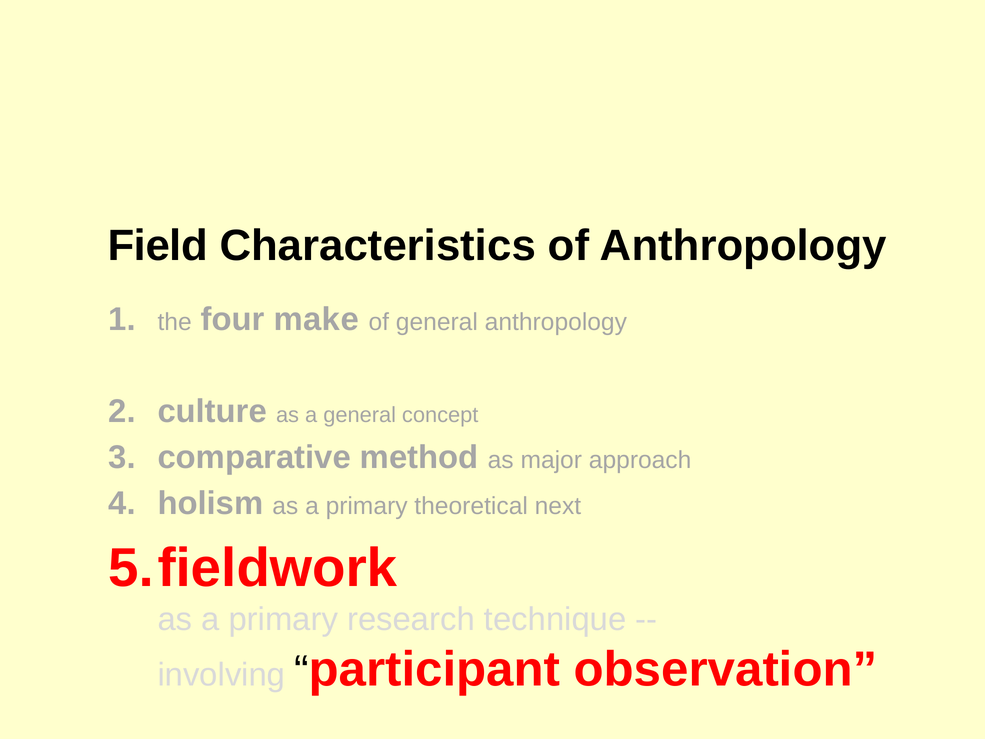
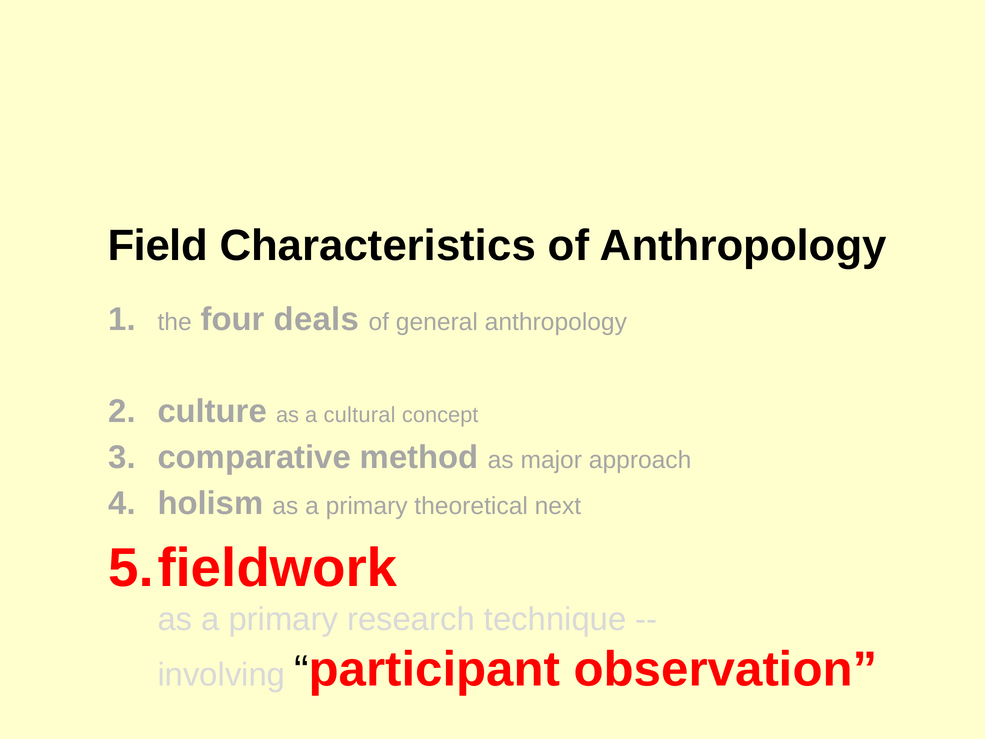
make: make -> deals (316, 319)
a general: general -> cultural (360, 415)
